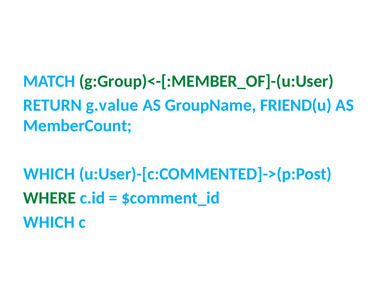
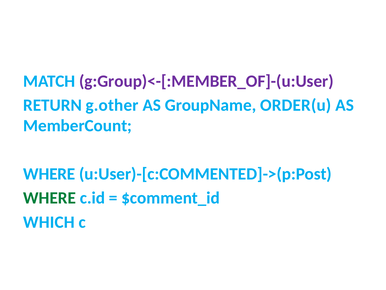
g:Group)<-[:MEMBER_OF]-(u:User colour: green -> purple (206, 81)
g.value: g.value -> g.other (112, 105)
FRIEND(u: FRIEND(u -> ORDER(u (296, 105)
WHICH: WHICH -> WHERE (49, 174)
